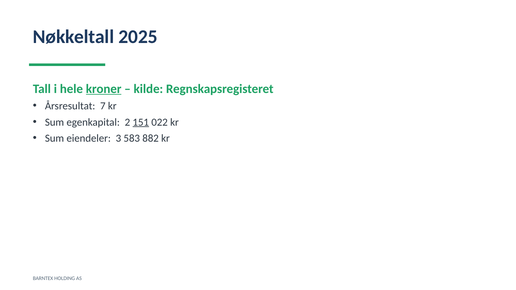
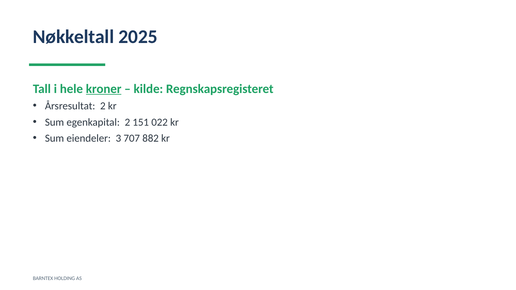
Årsresultat 7: 7 -> 2 (103, 106)
151 underline: present -> none (141, 122)
583: 583 -> 707 (132, 138)
